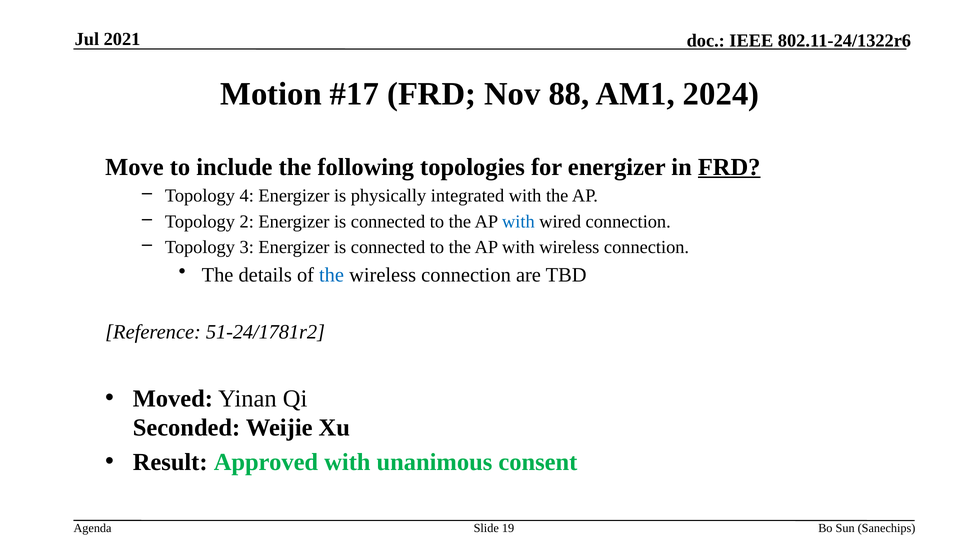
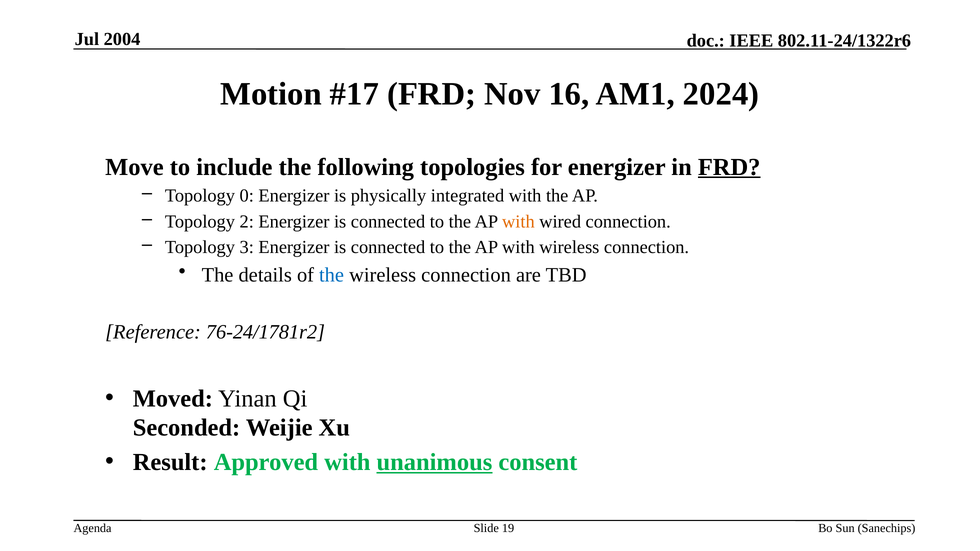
2021: 2021 -> 2004 (122, 39)
88: 88 -> 16 (569, 94)
4: 4 -> 0 (247, 196)
with colour: blue -> orange (518, 222)
51-24/1781r2: 51-24/1781r2 -> 76-24/1781r2 (265, 332)
unanimous underline: none -> present (434, 462)
